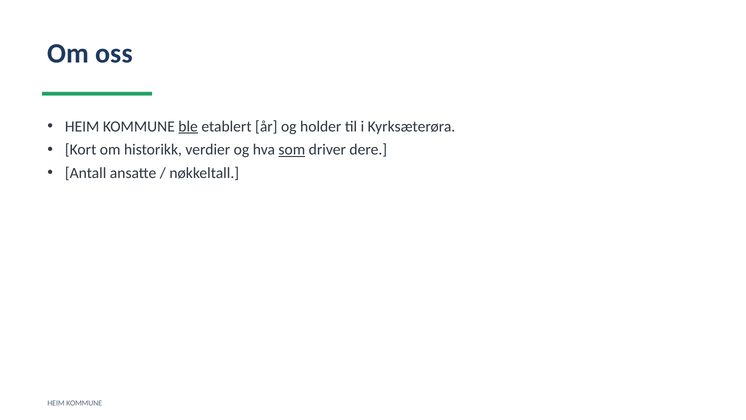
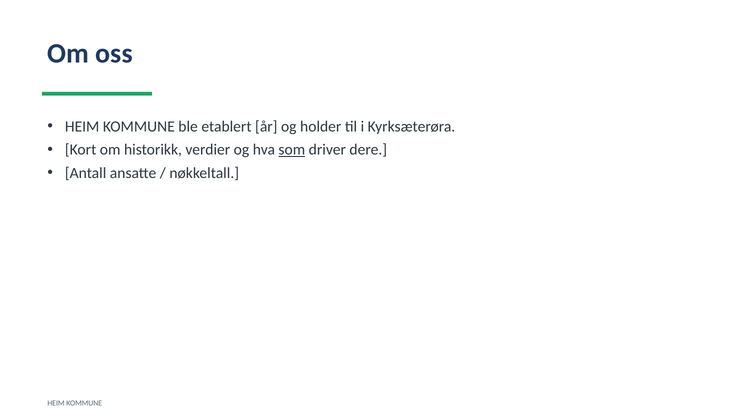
ble underline: present -> none (188, 126)
